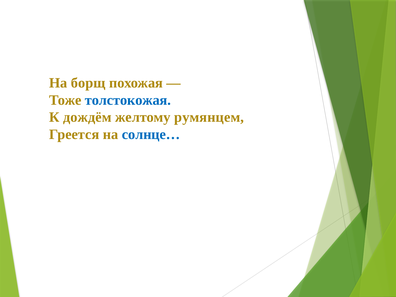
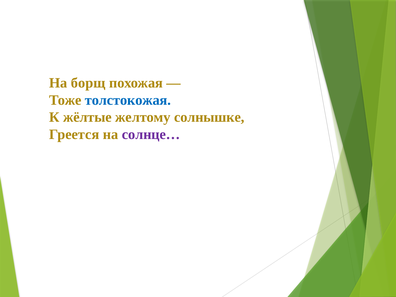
дождём: дождём -> жёлтые (87, 117)
румянцем: румянцем -> солнышке (209, 117)
солнце… colour: blue -> purple (151, 134)
